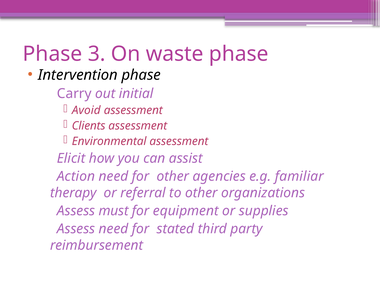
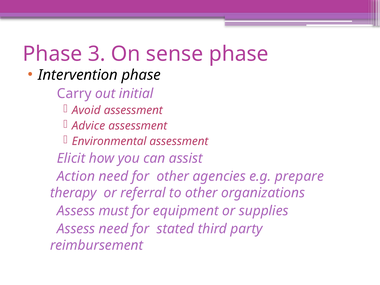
waste: waste -> sense (175, 54)
Clients: Clients -> Advice (89, 126)
familiar: familiar -> prepare (299, 176)
